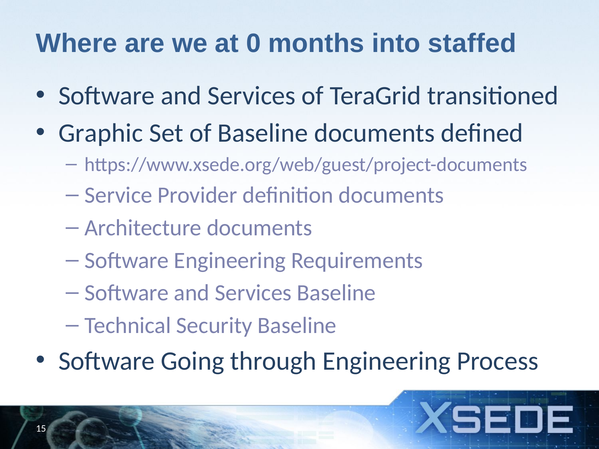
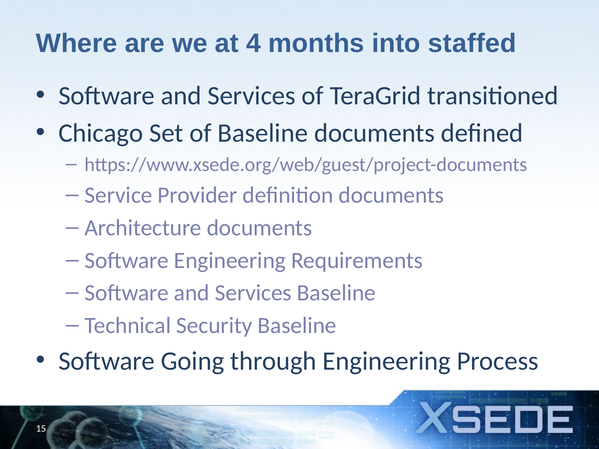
0: 0 -> 4 (253, 43)
Graphic: Graphic -> Chicago (101, 133)
